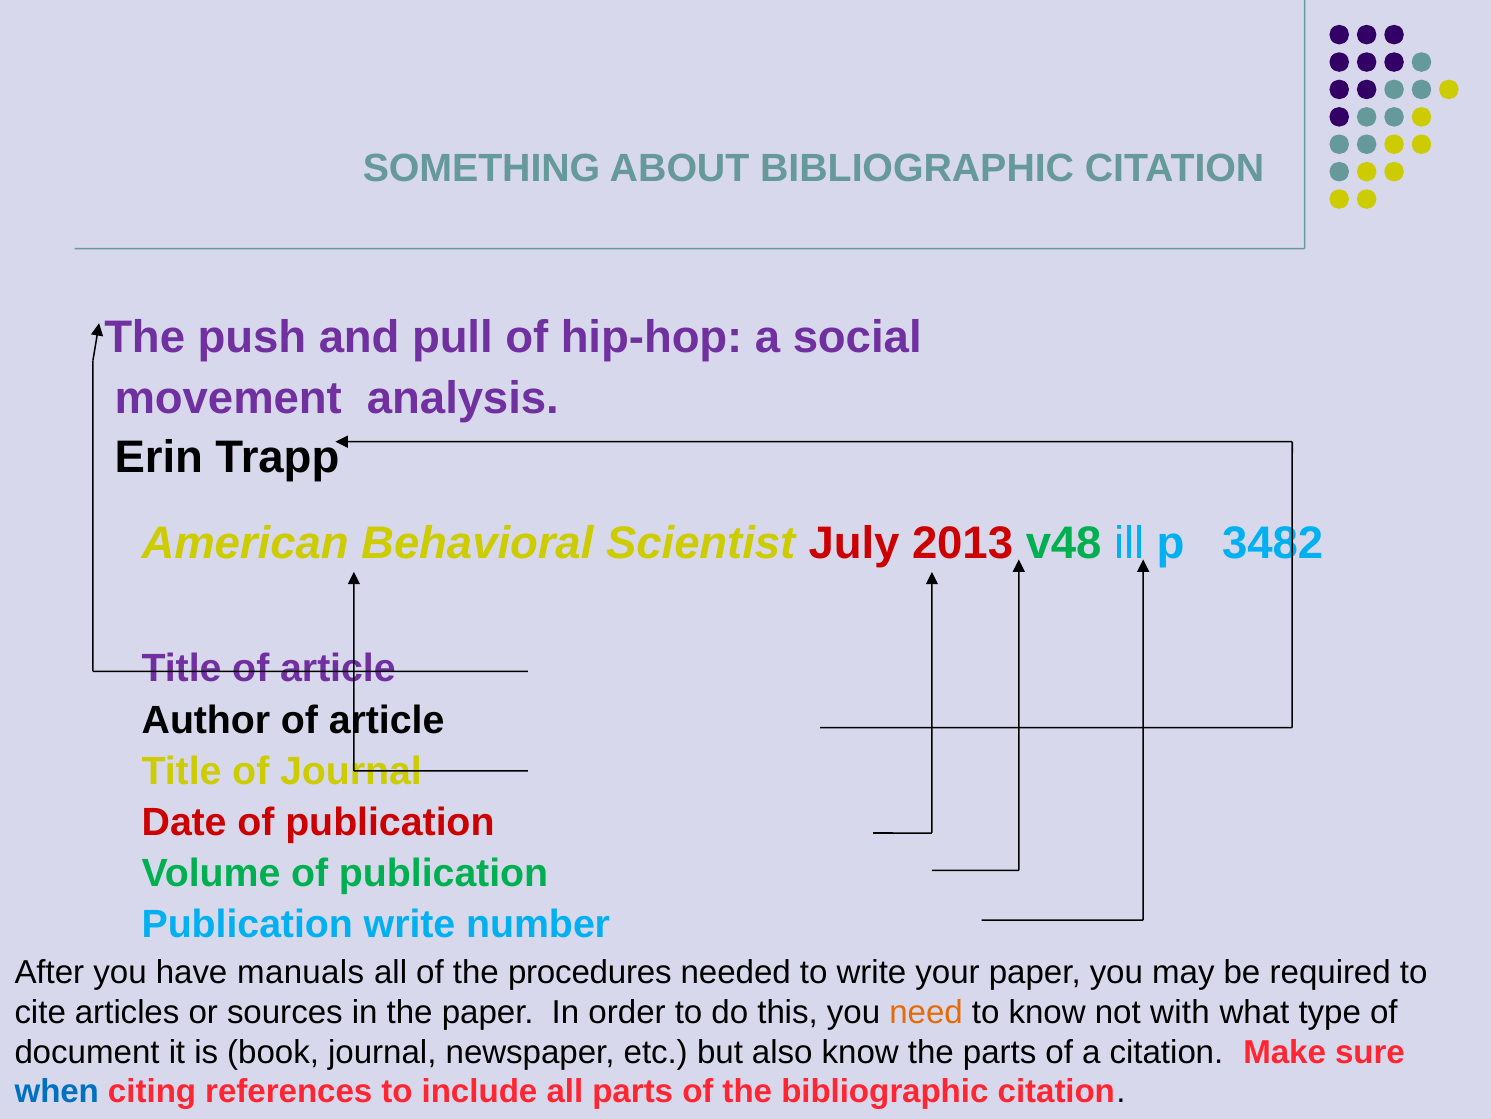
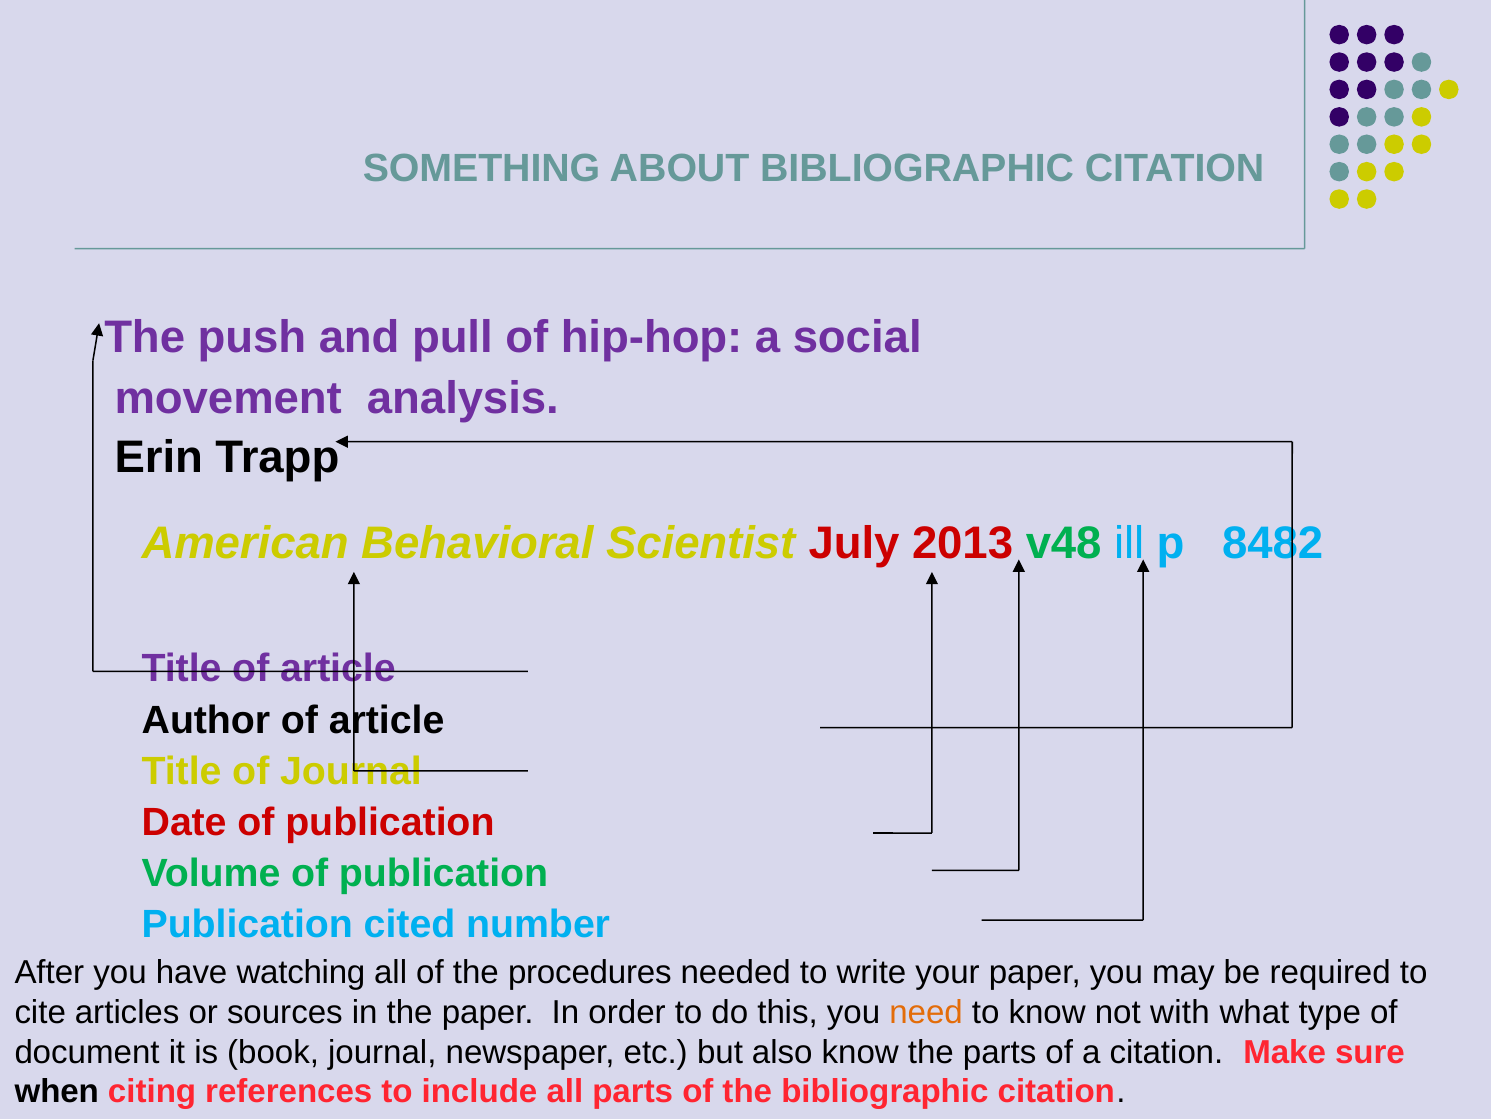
3482: 3482 -> 8482 (1273, 543)
Publication write: write -> cited (410, 923)
manuals: manuals -> watching (301, 972)
when colour: blue -> black (57, 1091)
